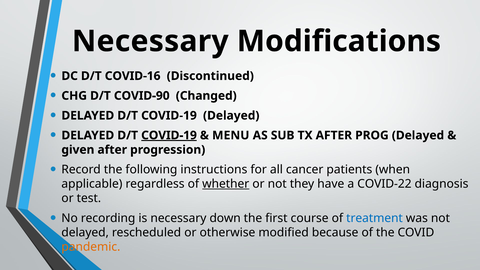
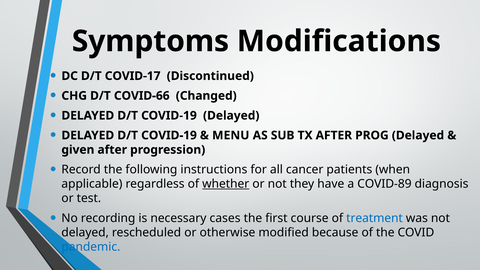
Necessary: Necessary -> Symptoms (150, 41)
COVID-16: COVID-16 -> COVID-17 (133, 76)
COVID-90: COVID-90 -> COVID-66 (142, 96)
COVID-19 underline: present -> none (169, 135)
COVID-22: COVID-22 -> COVID-89 (384, 184)
down: down -> cases (225, 218)
pandemic colour: orange -> blue (91, 247)
